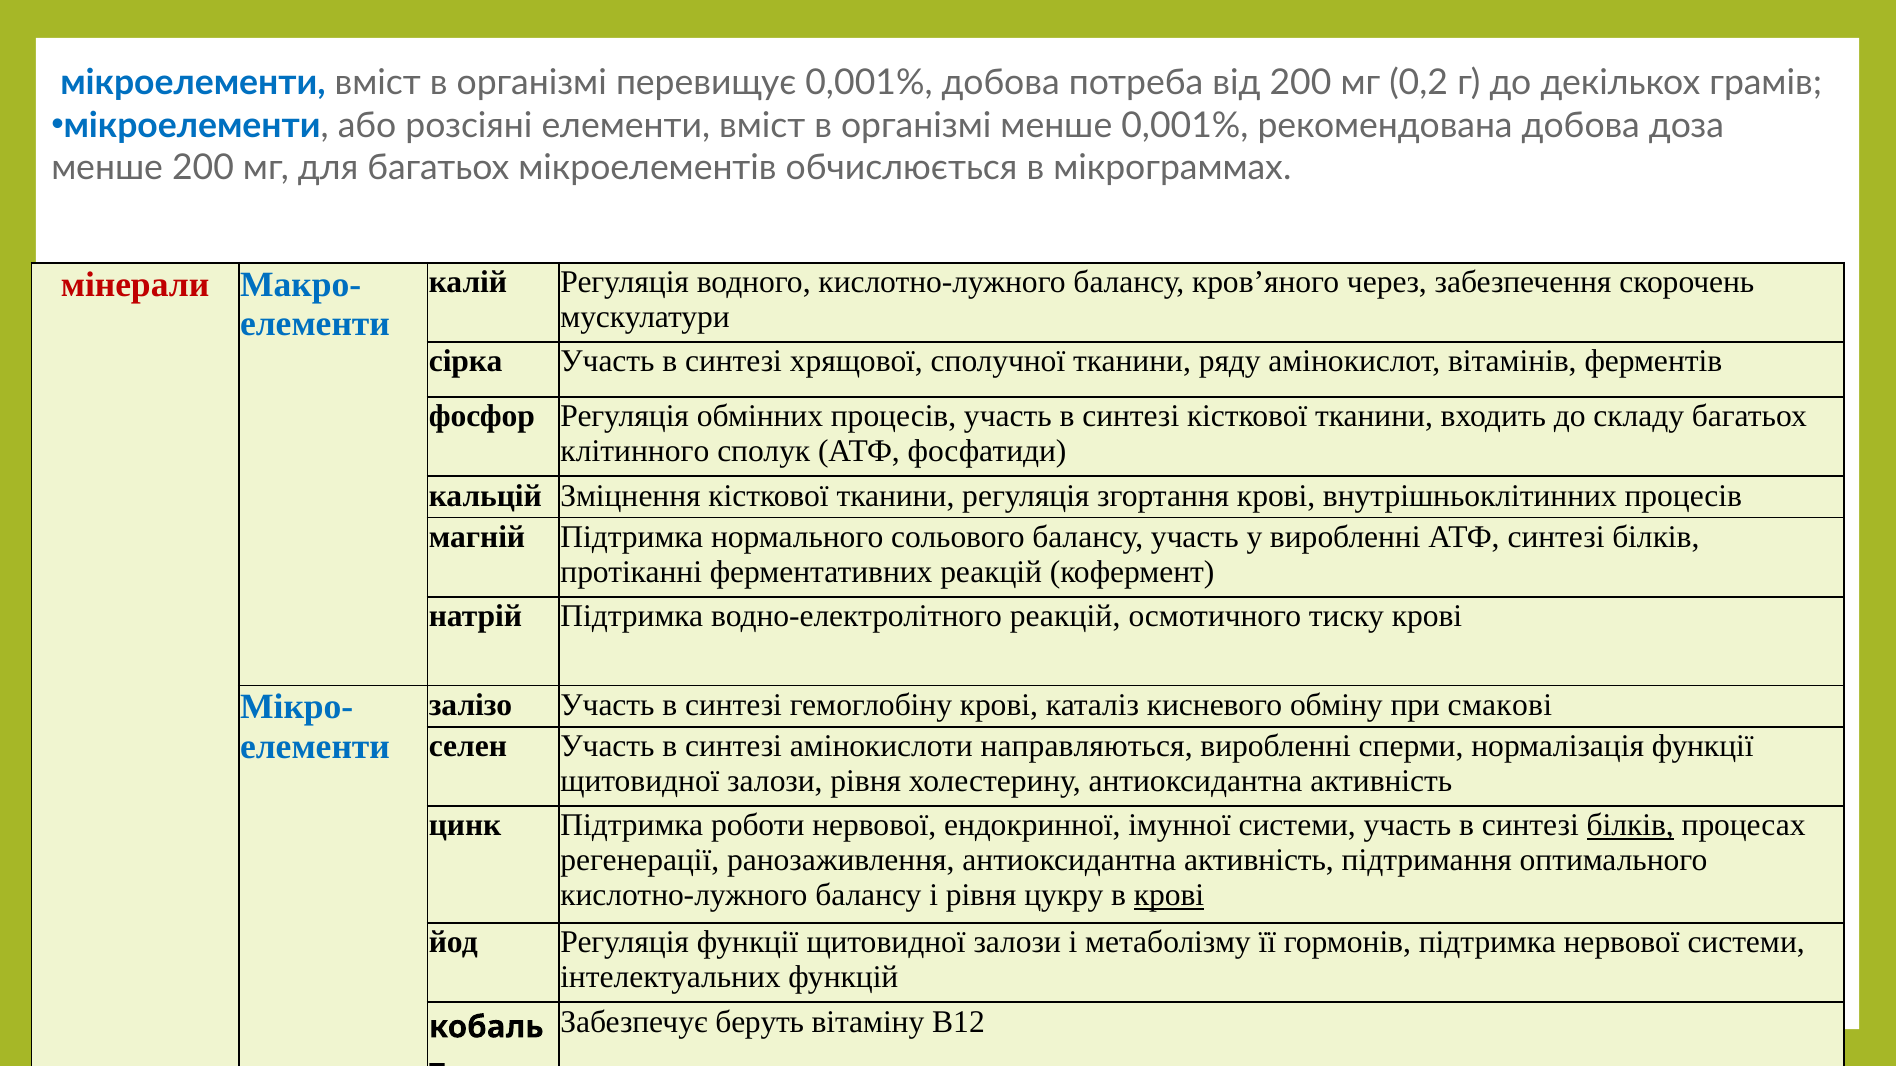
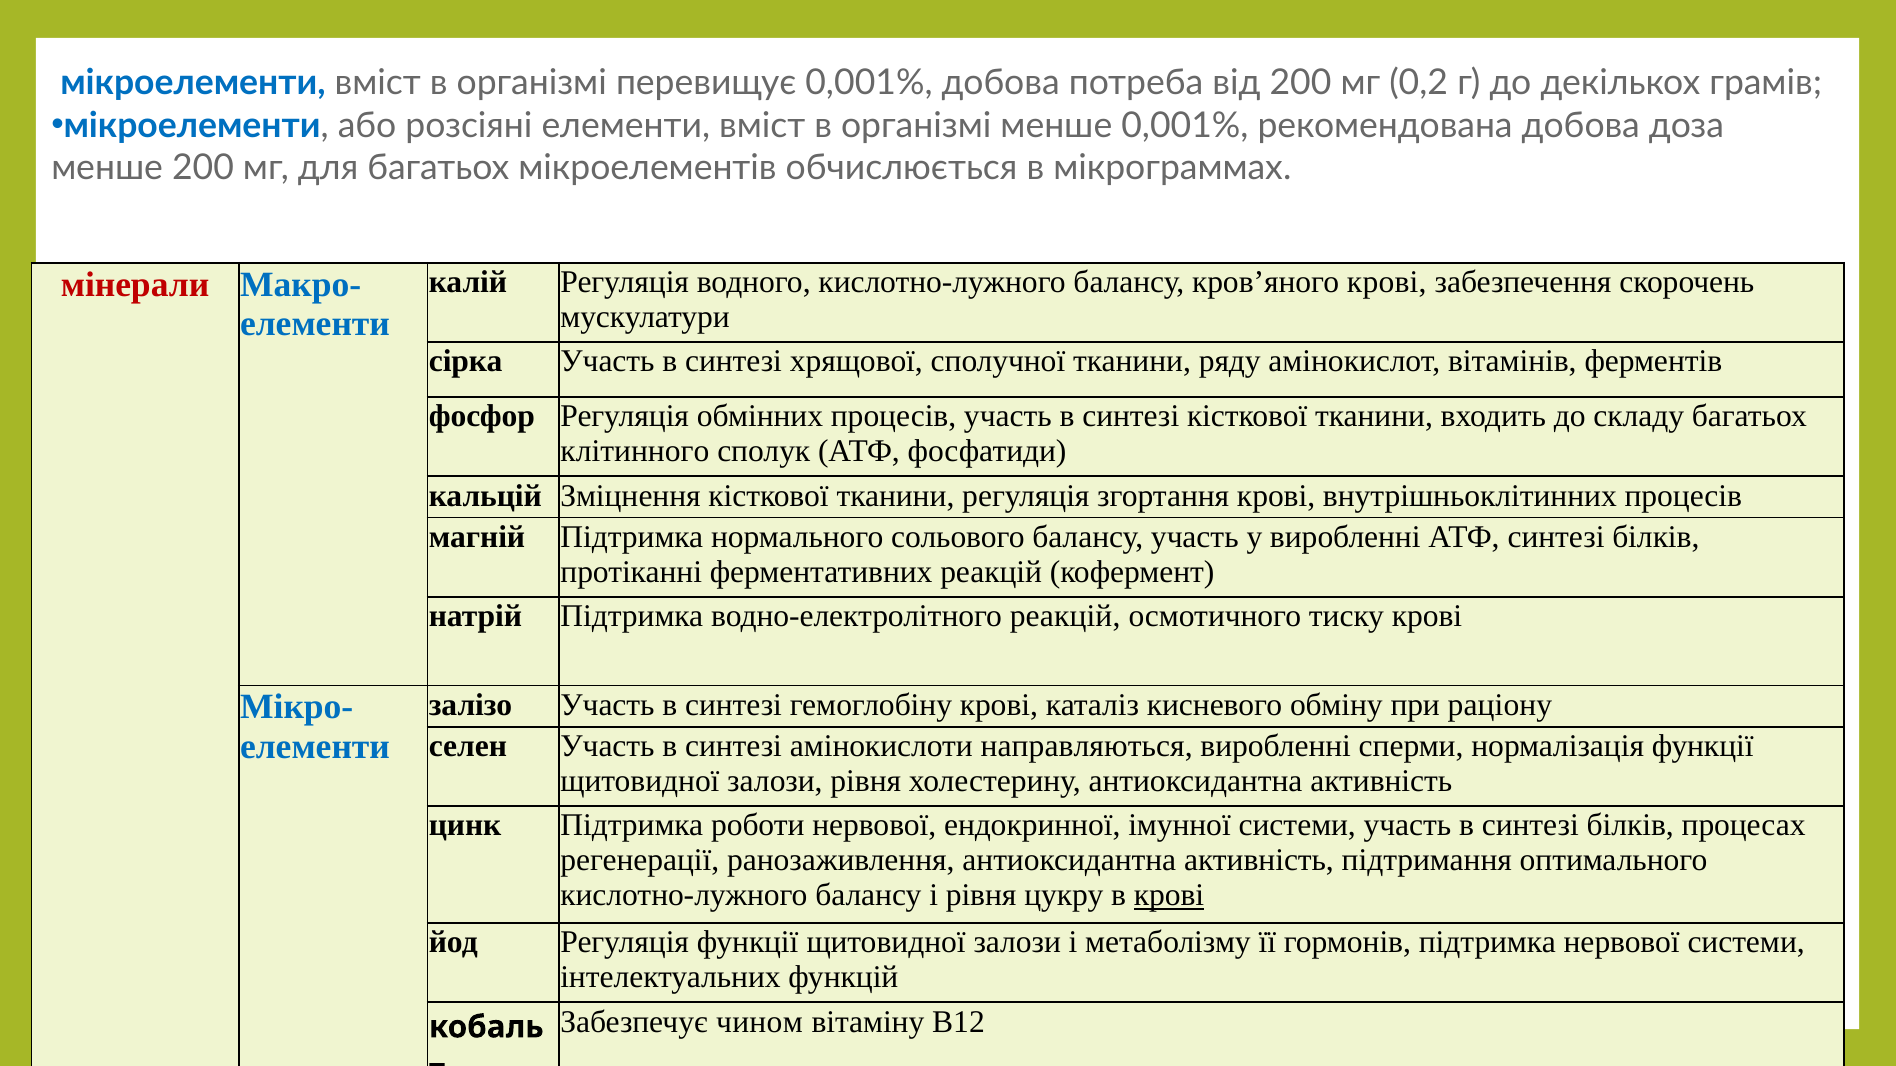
кров’яного через: через -> крові (1387, 282)
смакові: смакові -> раціону (1500, 705)
білків underline: present -> none (1630, 826)
беруть: беруть -> чином (759, 1022)
